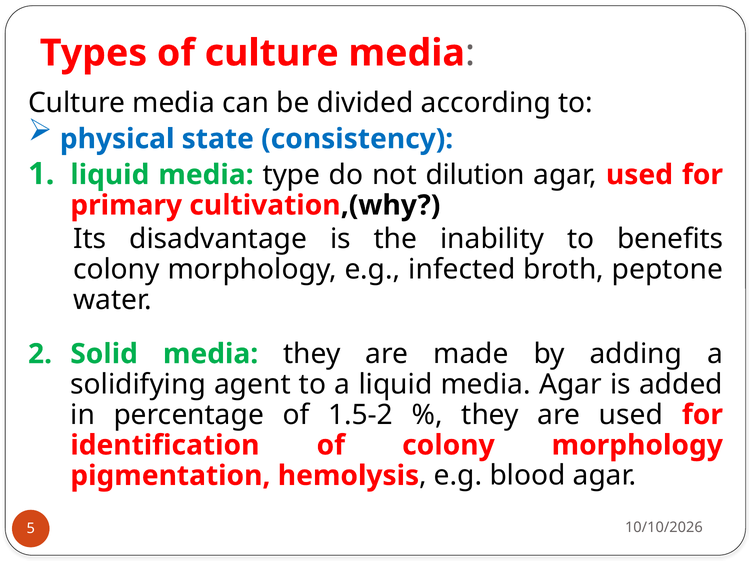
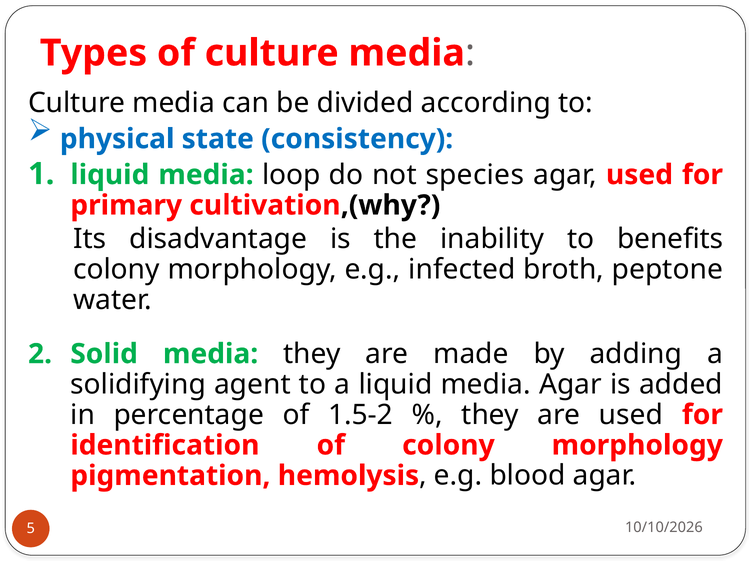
type: type -> loop (291, 175)
dilution: dilution -> species (475, 175)
